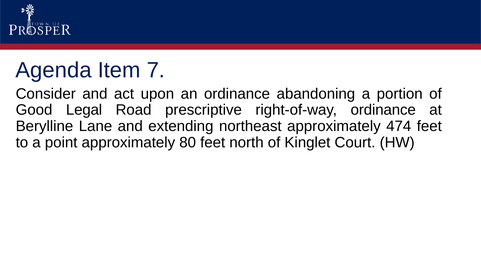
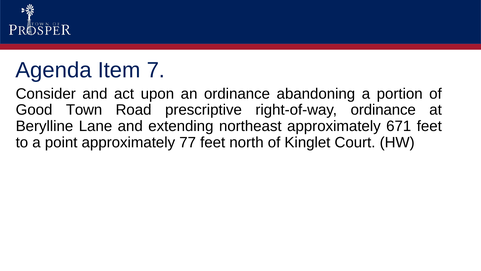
Legal: Legal -> Town (84, 110)
474: 474 -> 671 (399, 126)
80: 80 -> 77 (188, 142)
